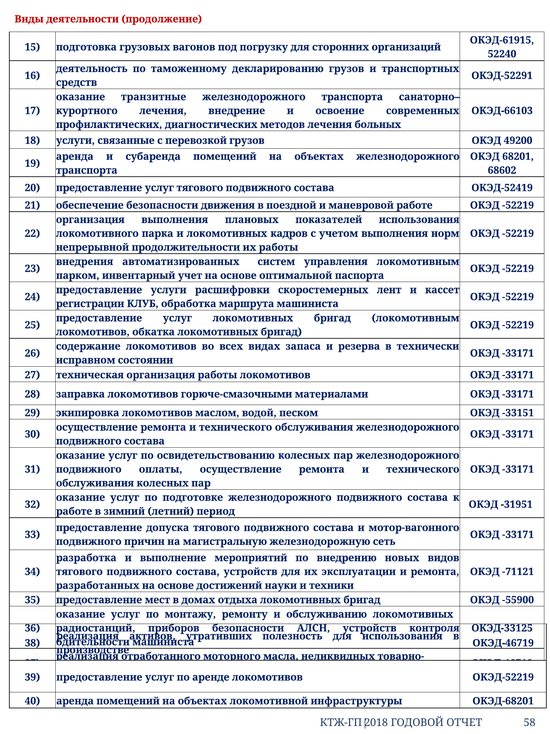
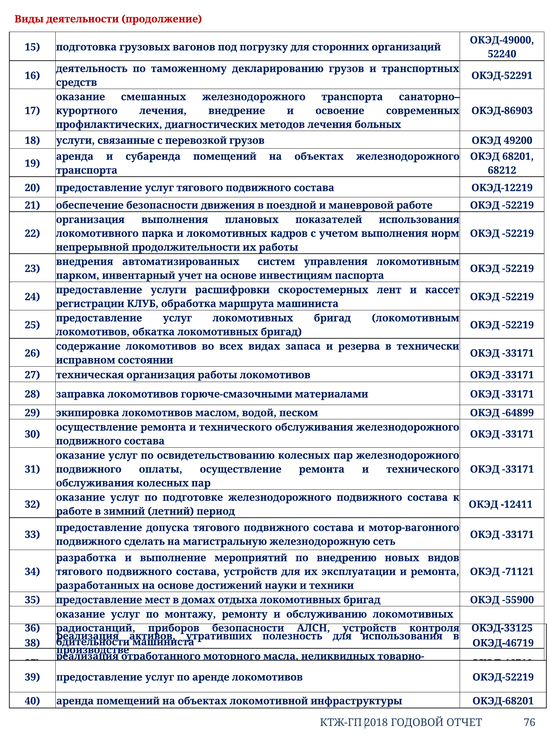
ОКЭД-61915: ОКЭД-61915 -> ОКЭД-49000 (502, 40)
транзитные: транзитные -> смешанных (154, 97)
ОКЭД-66103: ОКЭД-66103 -> ОКЭД-86903 (502, 111)
68602: 68602 -> 68212 (502, 170)
ОКЭД-52419: ОКЭД-52419 -> ОКЭД-12219 (502, 188)
оптимальной: оптимальной -> инвестициям (296, 275)
-33151: -33151 -> -64899 (518, 413)
-31951: -31951 -> -12411 (517, 504)
причин: причин -> сделать (144, 541)
58: 58 -> 76 (530, 722)
